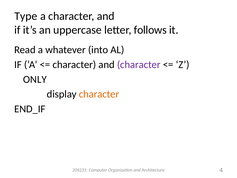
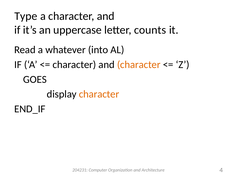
follows: follows -> counts (150, 30)
character colour: purple -> orange (139, 64)
ONLY: ONLY -> GOES (35, 79)
